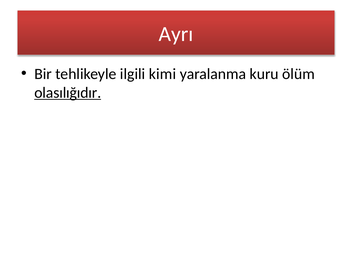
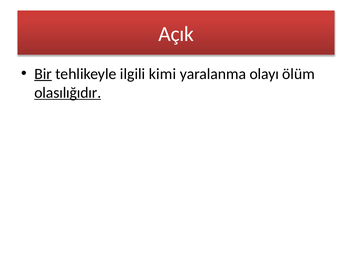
Ayrı: Ayrı -> Açık (176, 34)
Bir underline: none -> present (43, 74)
kuru: kuru -> olayı (264, 74)
